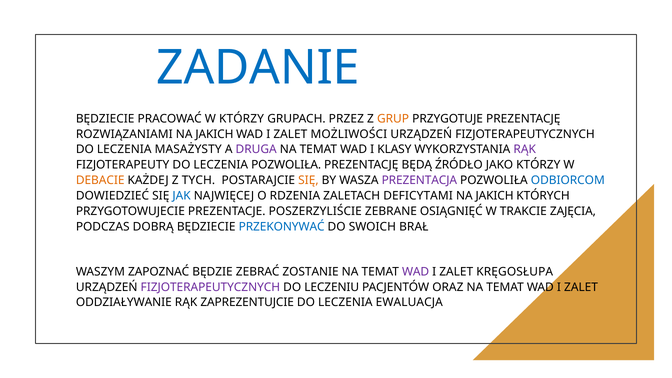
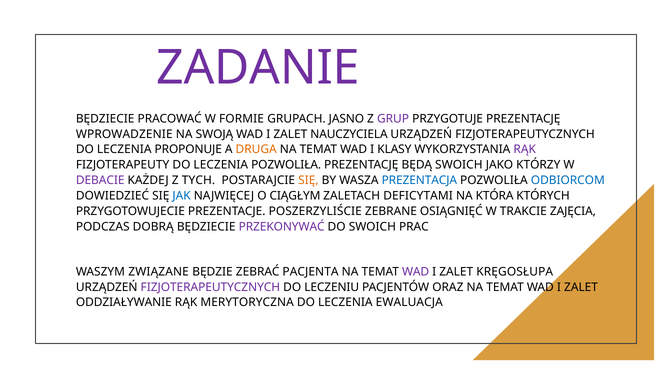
ZADANIE colour: blue -> purple (258, 68)
W KTÓRZY: KTÓRZY -> FORMIE (242, 119)
PRZEZ: PRZEZ -> JASNO (346, 119)
GRUP colour: orange -> purple (393, 119)
ROZWIĄZANIAMI: ROZWIĄZANIAMI -> WPROWADZENIE (124, 134)
JAKICH: JAKICH -> SWOJĄ (214, 134)
MOŻLIWOŚCI: MOŻLIWOŚCI -> NAUCZYCIELA (349, 134)
MASAŻYSTY: MASAŻYSTY -> PROPONUJE (188, 149)
DRUGA colour: purple -> orange (256, 149)
BĘDĄ ŹRÓDŁO: ŹRÓDŁO -> SWOICH (459, 165)
DEBACIE colour: orange -> purple (100, 180)
PREZENTACJA colour: purple -> blue (419, 180)
RDZENIA: RDZENIA -> CIĄGŁYM (295, 196)
JAKICH: JAKICH -> KTÓRA (495, 196)
PRZEKONYWAĆ colour: blue -> purple (282, 227)
BRAŁ: BRAŁ -> PRAC (414, 227)
ZAPOZNAĆ: ZAPOZNAĆ -> ZWIĄZANE (159, 272)
ZOSTANIE: ZOSTANIE -> PACJENTA (311, 272)
ZAPREZENTUJCIE: ZAPREZENTUJCIE -> MERYTORYCZNA (247, 303)
